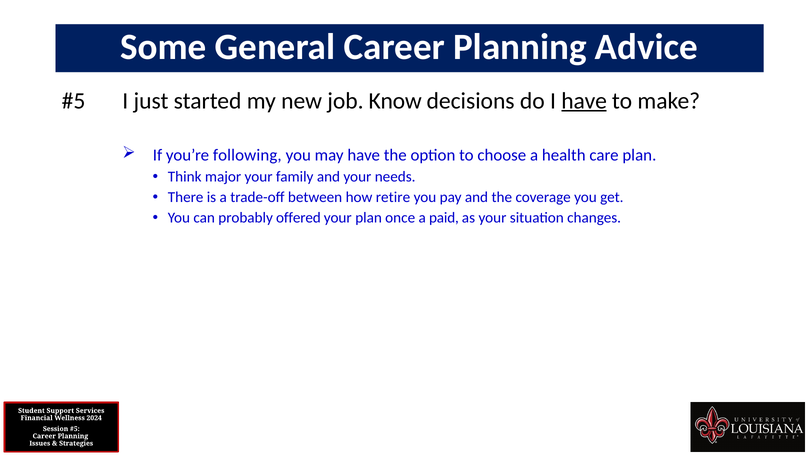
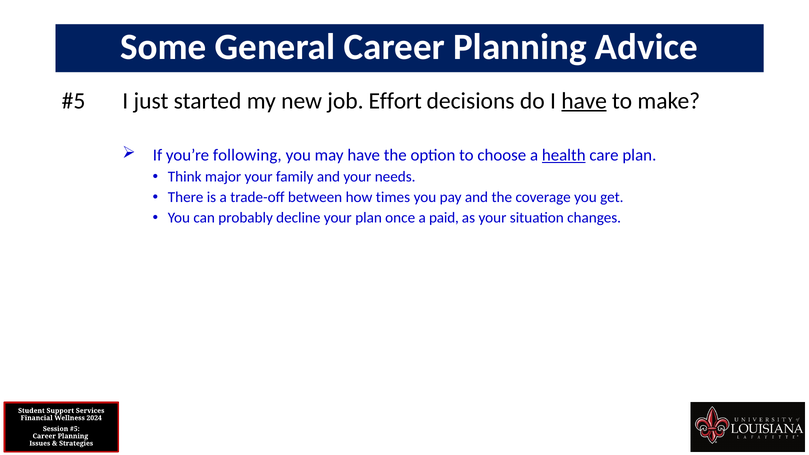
Know: Know -> Effort (395, 101)
health underline: none -> present (564, 155)
retire: retire -> times (393, 197)
offered: offered -> decline (298, 218)
